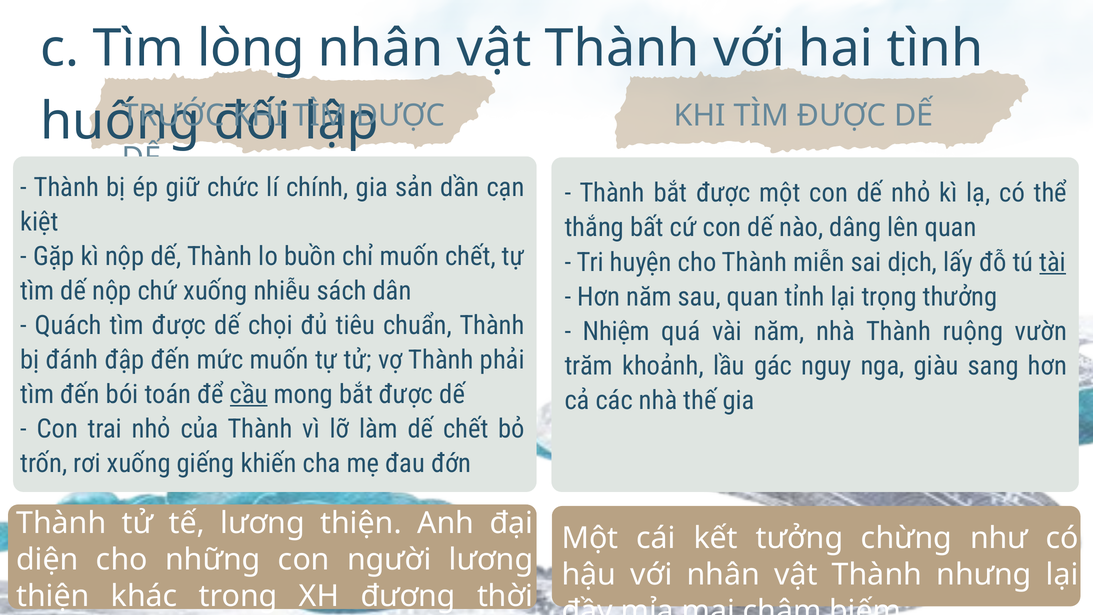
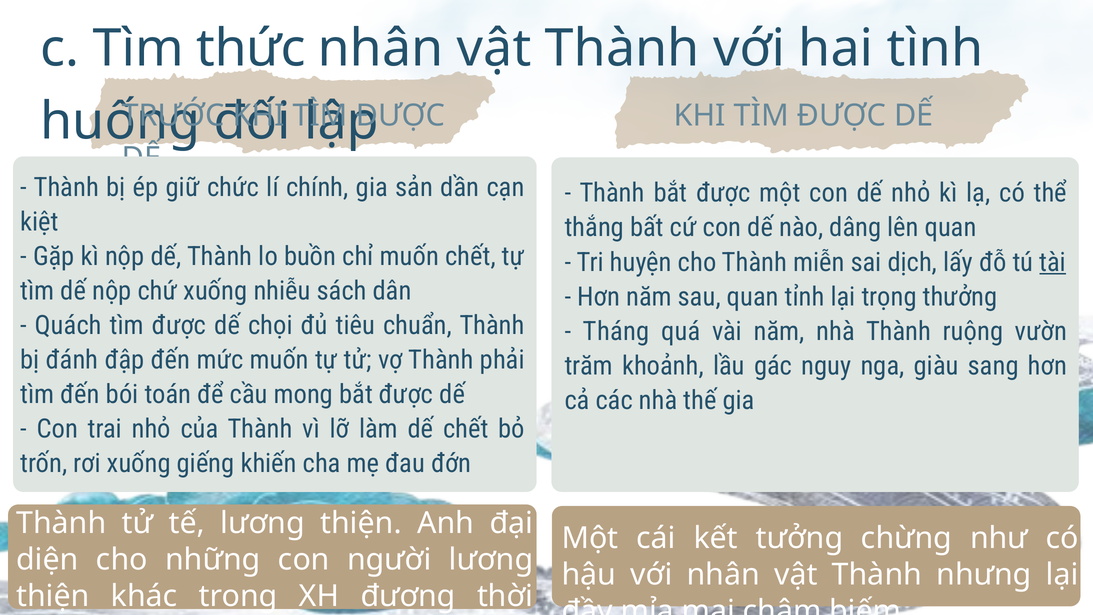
lòng: lòng -> thức (251, 48)
Nhiệm: Nhiệm -> Tháng (616, 331)
cầu underline: present -> none (249, 394)
